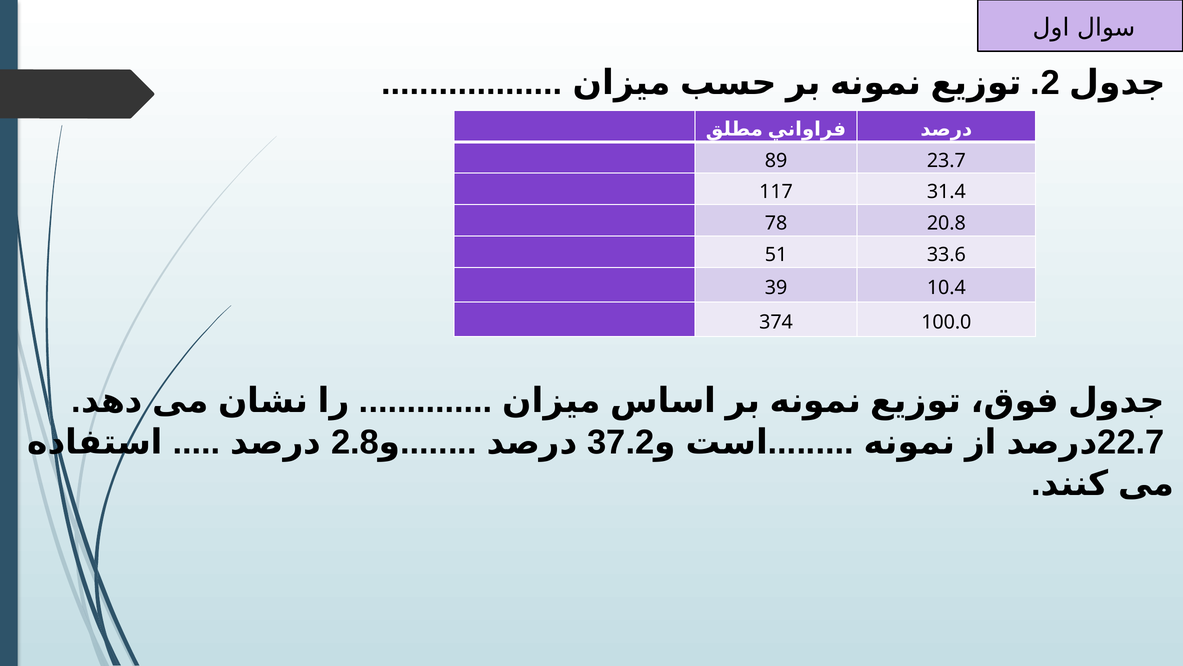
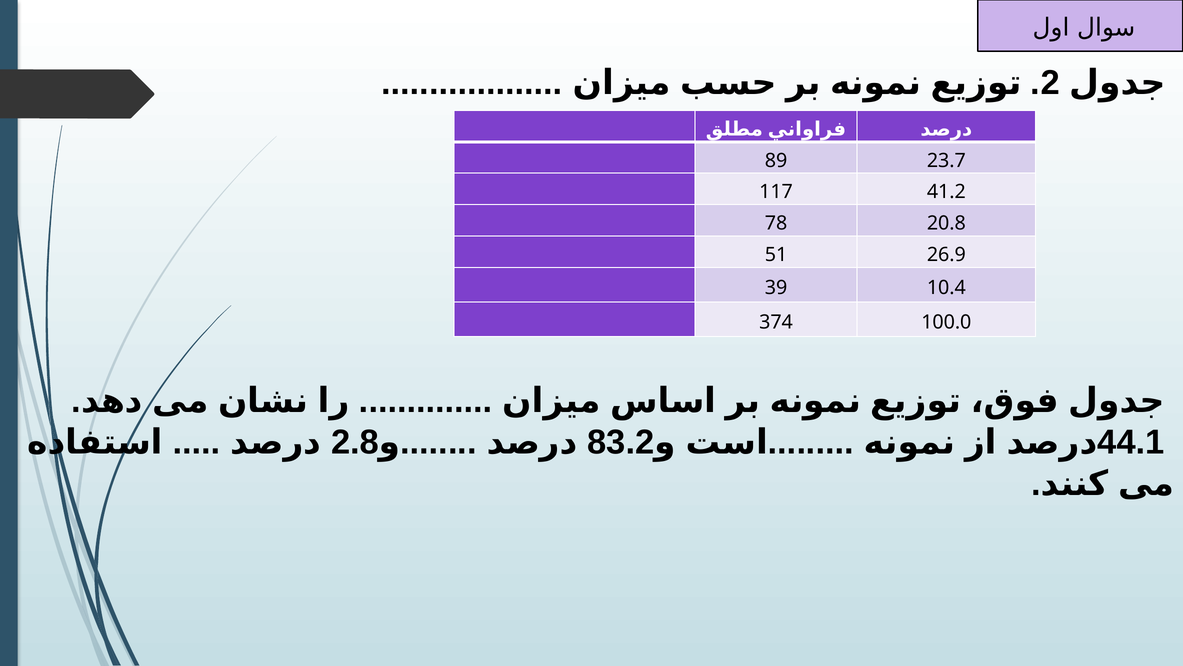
31.4: 31.4 -> 41.2 (946, 191)
33.6: 33.6 -> 26.9 (946, 254)
37.2: 37.2 -> 83.2 (621, 442)
22.7: 22.7 -> 44.1 (1131, 442)
